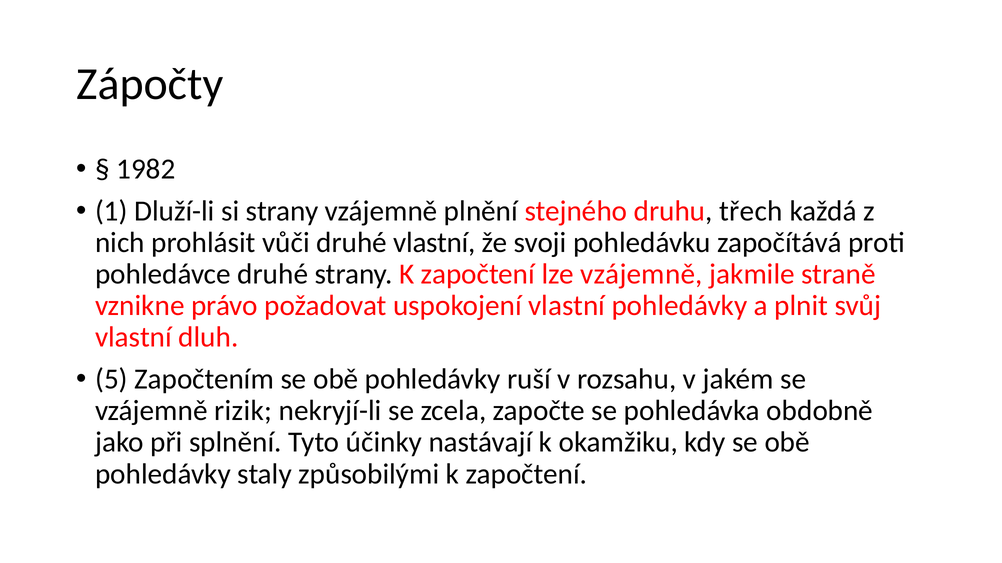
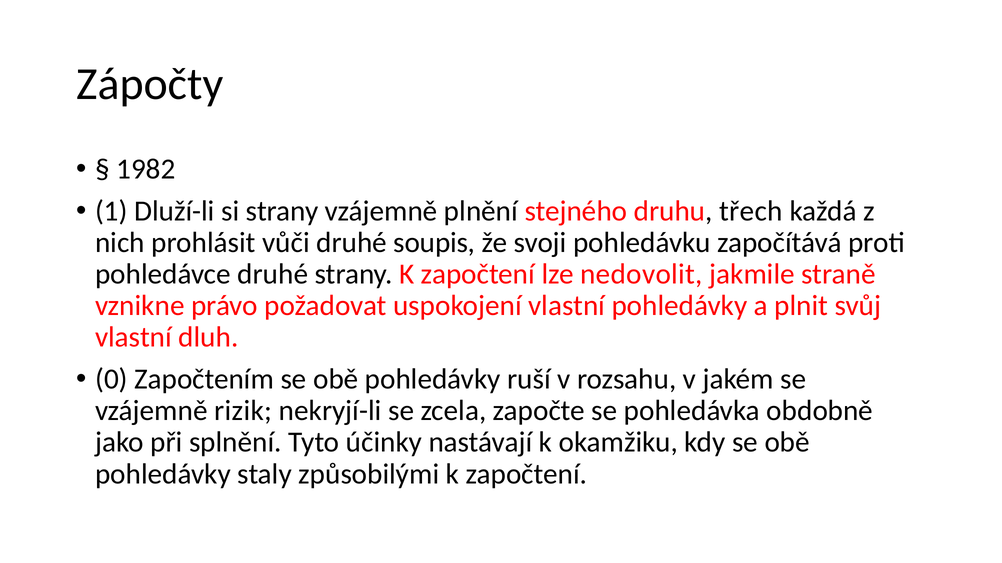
druhé vlastní: vlastní -> soupis (434, 243)
lze vzájemně: vzájemně -> nedovolit (641, 275)
5: 5 -> 0 (111, 380)
